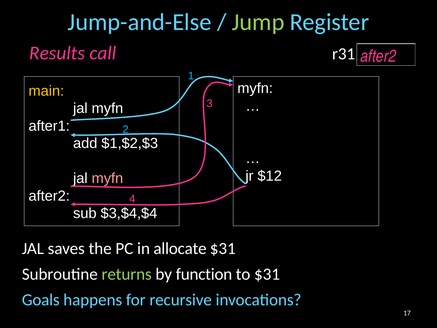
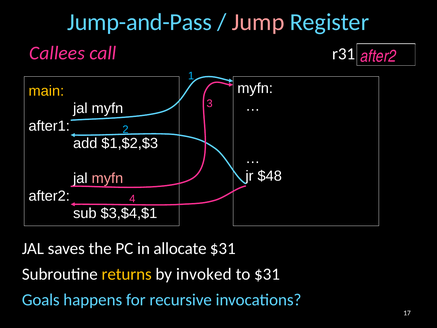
Jump-and-Else: Jump-and-Else -> Jump-and-Pass (140, 22)
Jump colour: light green -> pink (258, 22)
Results: Results -> Callees (57, 53)
$12: $12 -> $48 (270, 176)
$3,$4,$4: $3,$4,$4 -> $3,$4,$1 (129, 213)
returns colour: light green -> yellow (127, 274)
function: function -> invoked (204, 274)
